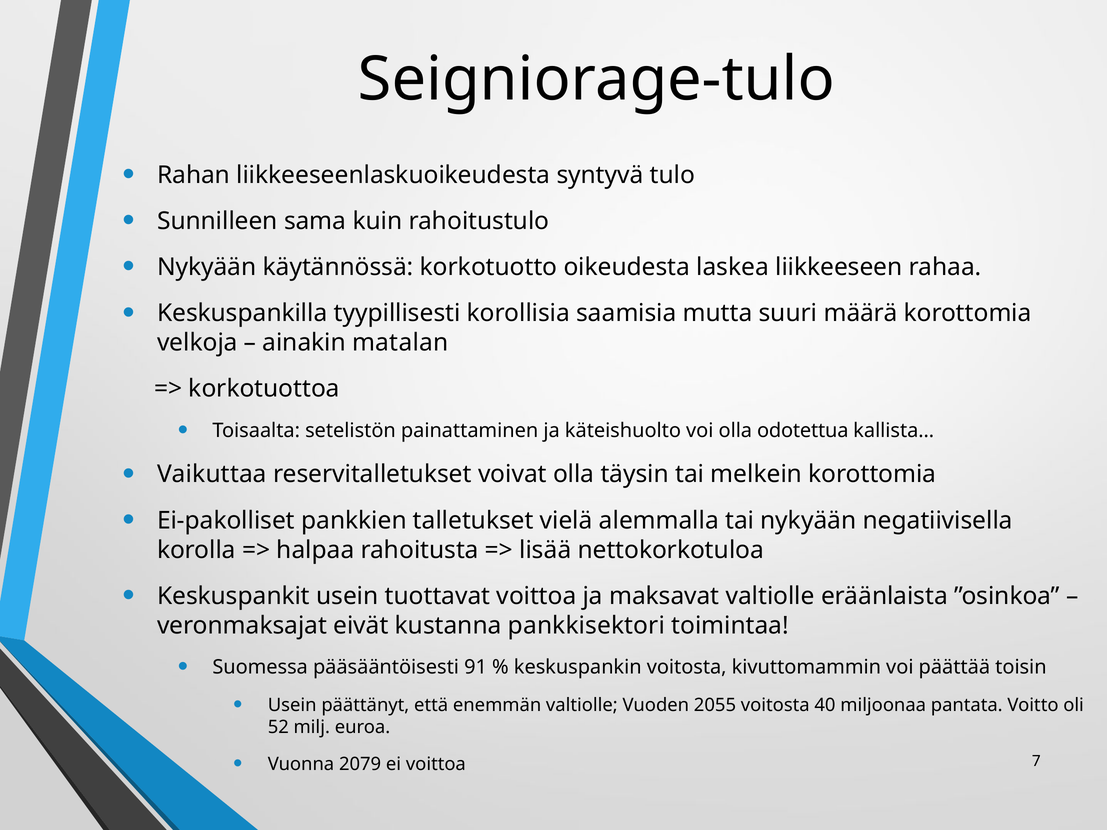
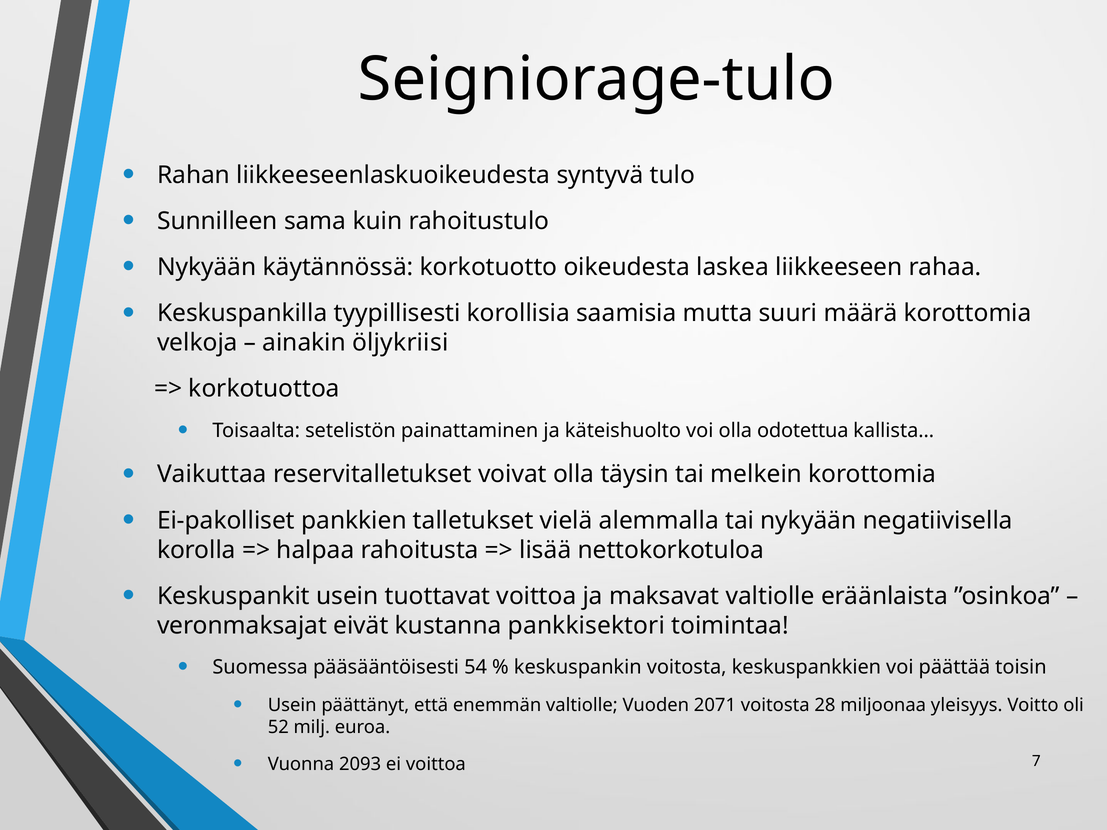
matalan: matalan -> öljykriisi (400, 343)
91: 91 -> 54 (476, 668)
kivuttomammin: kivuttomammin -> keskuspankkien (806, 668)
2055: 2055 -> 2071 (715, 705)
40: 40 -> 28 (825, 705)
pantata: pantata -> yleisyys (967, 705)
2079: 2079 -> 2093 (360, 764)
